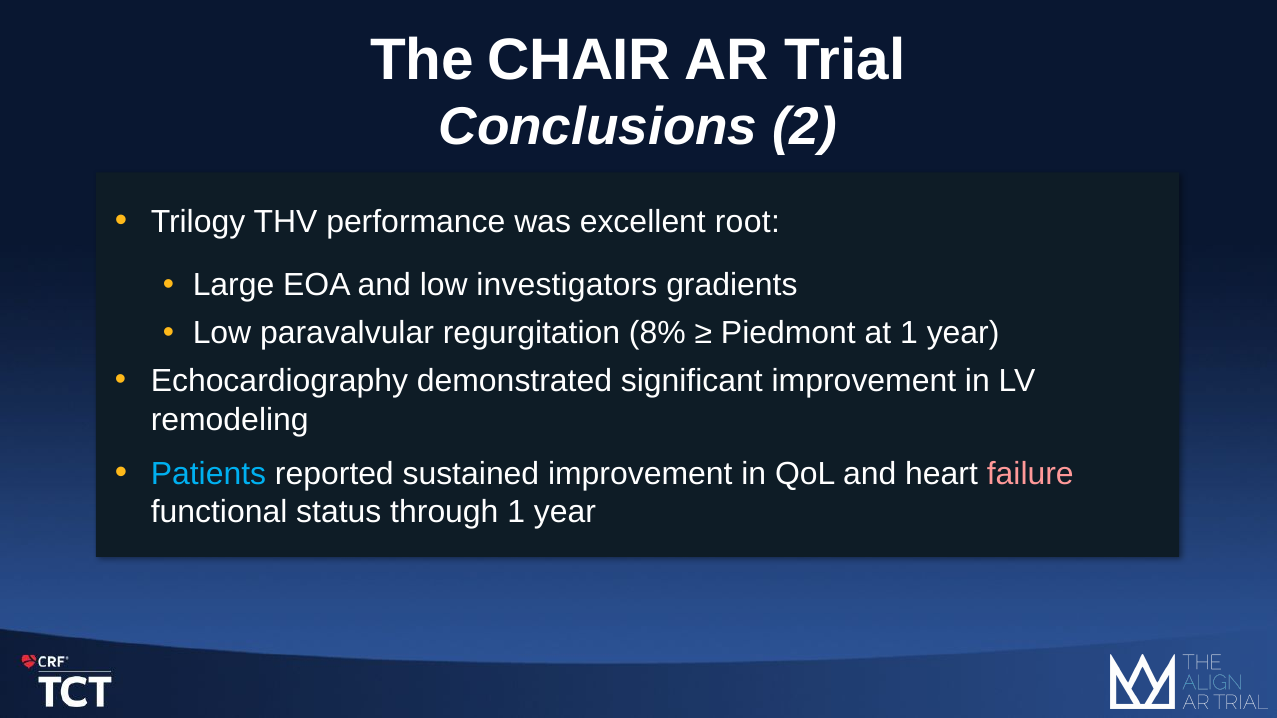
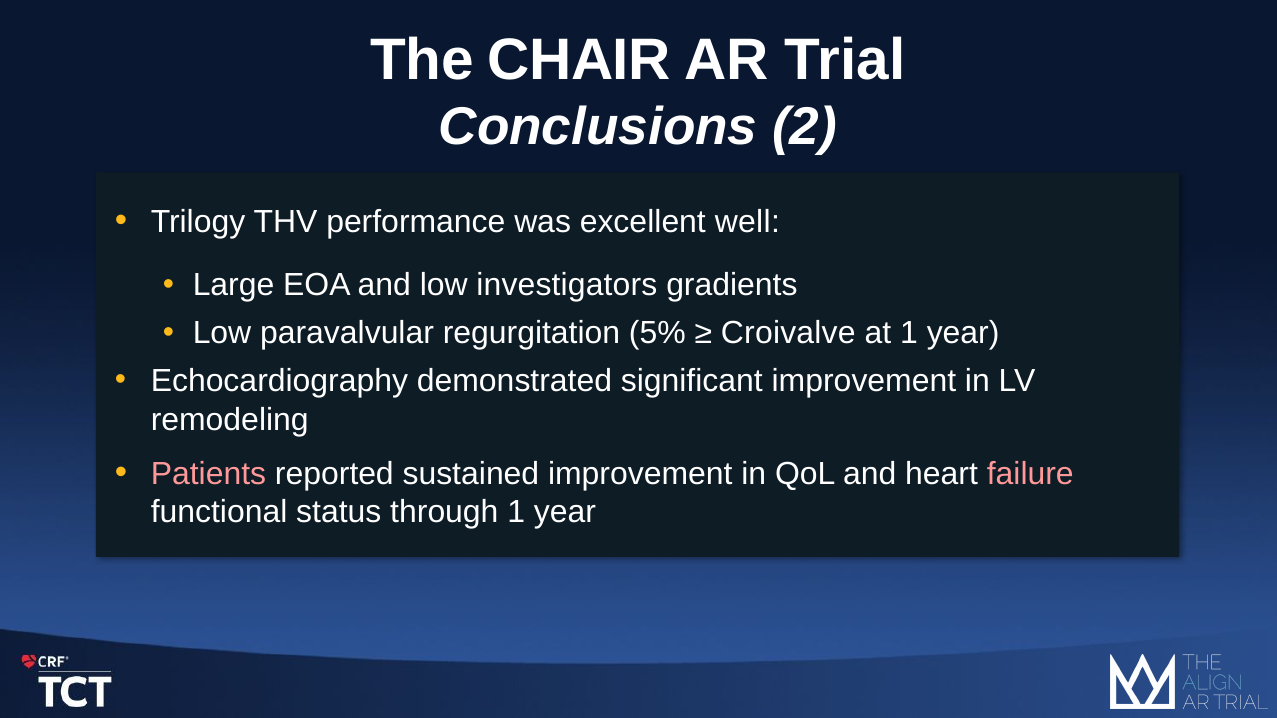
root: root -> well (747, 222)
8%: 8% -> 5% (657, 333)
Piedmont: Piedmont -> Croivalve (788, 333)
Patients colour: light blue -> pink (208, 474)
